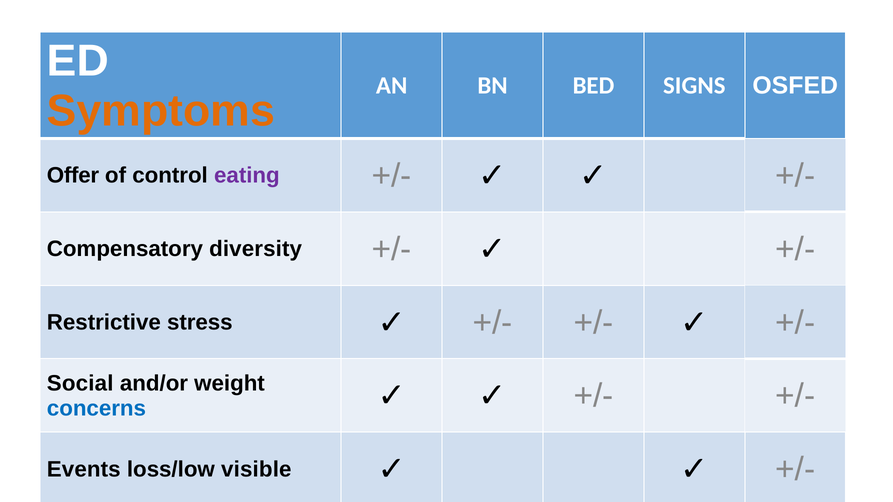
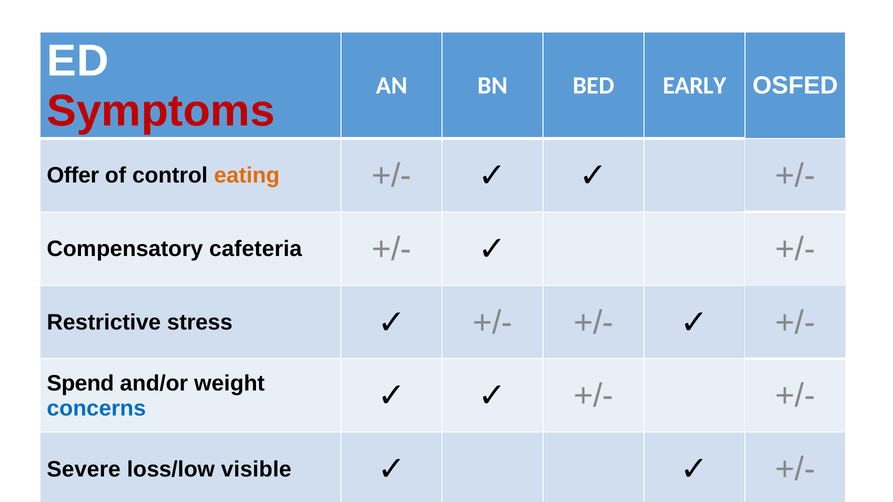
SIGNS: SIGNS -> EARLY (694, 86)
Symptoms colour: orange -> red (161, 111)
eating colour: purple -> orange (247, 176)
diversity: diversity -> cafeteria (256, 249)
Social: Social -> Spend (80, 384)
Events: Events -> Severe (84, 469)
